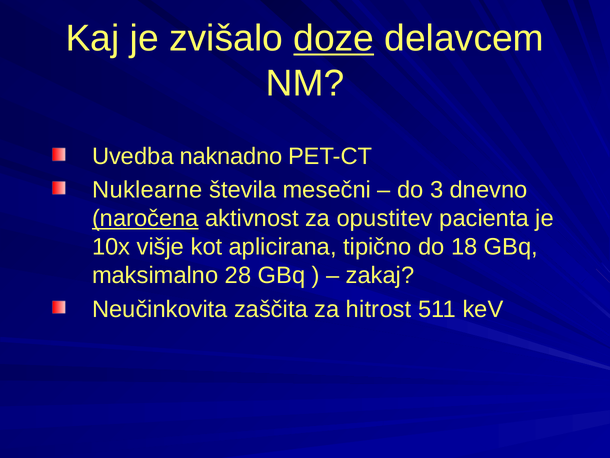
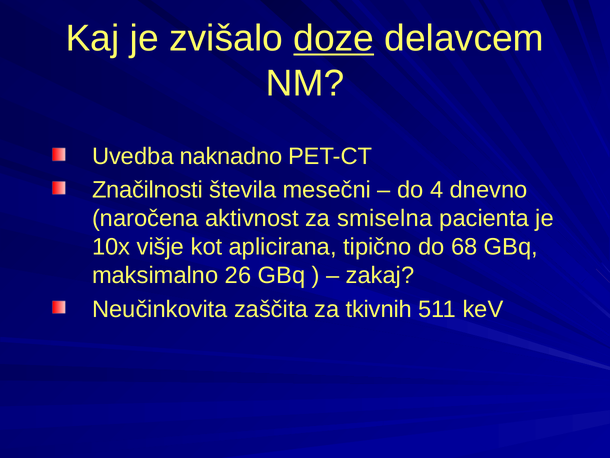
Nuklearne: Nuklearne -> Značilnosti (147, 190)
3: 3 -> 4 (437, 190)
naročena underline: present -> none (145, 218)
opustitev: opustitev -> smiselna (385, 218)
18: 18 -> 68 (464, 247)
28: 28 -> 26 (238, 275)
hitrost: hitrost -> tkivnih (379, 309)
